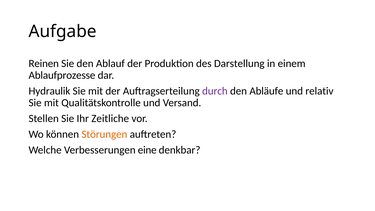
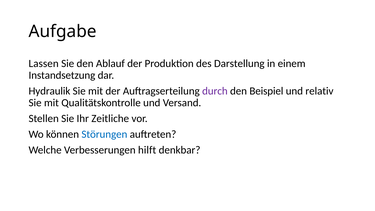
Reinen: Reinen -> Lassen (44, 63)
Ablaufprozesse: Ablaufprozesse -> Instandsetzung (62, 75)
Abläufe: Abläufe -> Beispiel (266, 91)
Störungen colour: orange -> blue (104, 134)
eine: eine -> hilft (147, 150)
